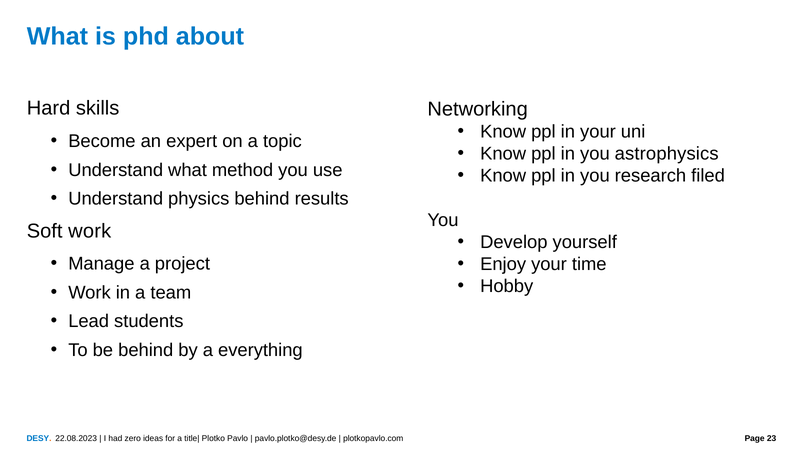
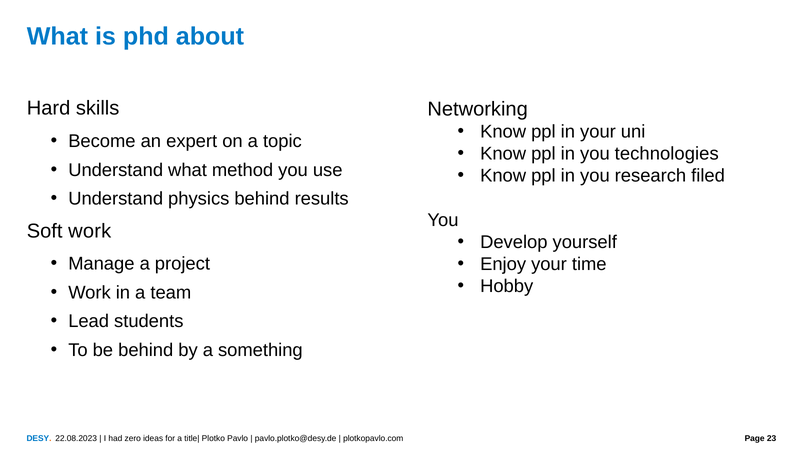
astrophysics: astrophysics -> technologies (667, 154)
everything: everything -> something (260, 351)
